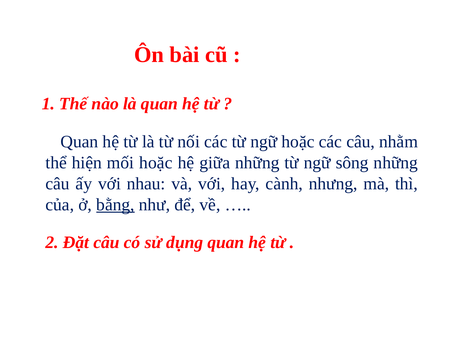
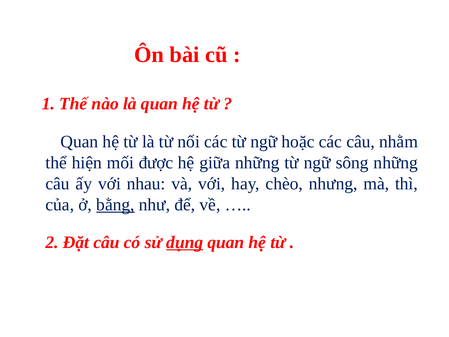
mối hoặc: hoặc -> được (156, 163)
cành: cành -> chèo (284, 184)
dụng underline: none -> present (185, 242)
